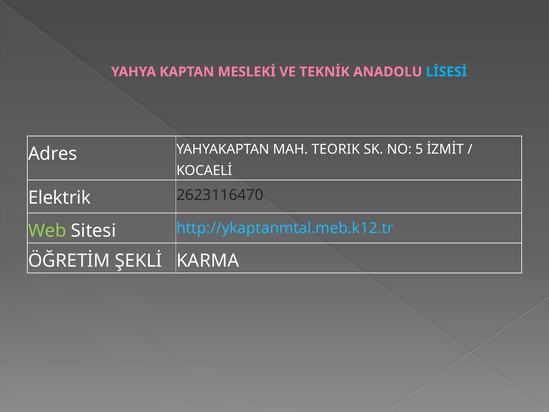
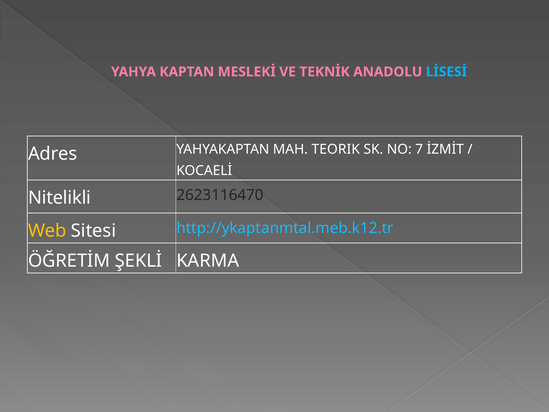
5: 5 -> 7 (419, 149)
Elektrik: Elektrik -> Nitelikli (60, 198)
Web colour: light green -> yellow (47, 231)
